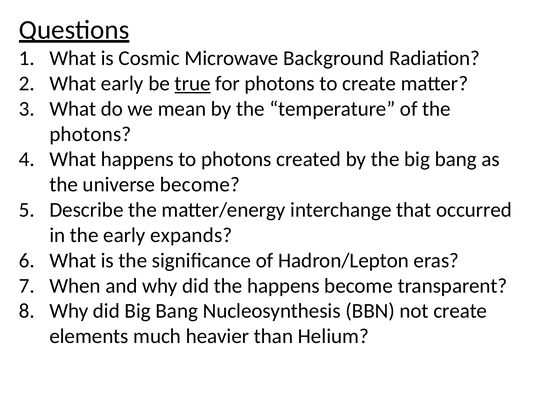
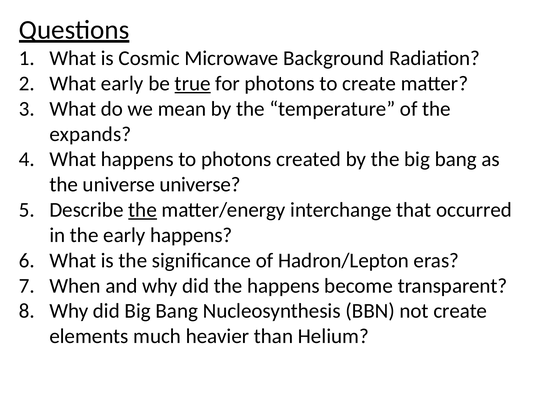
photons: photons -> expands (90, 134)
universe become: become -> universe (200, 185)
the underline: none -> present (143, 210)
early expands: expands -> happens (191, 235)
